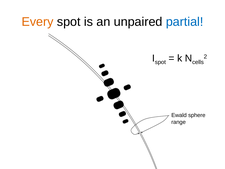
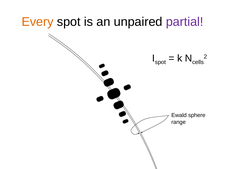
partial colour: blue -> purple (185, 22)
